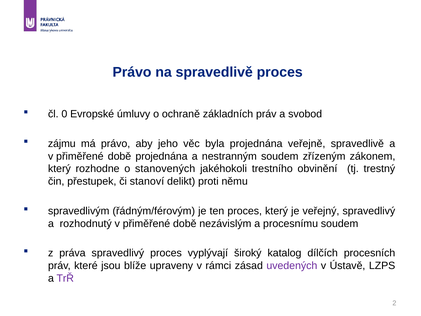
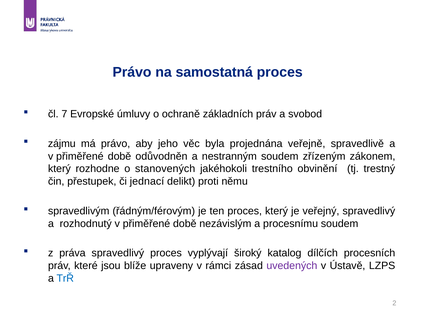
na spravedlivě: spravedlivě -> samostatná (214, 72)
0: 0 -> 7 (64, 114)
době projednána: projednána -> odůvodněn (161, 156)
stanoví: stanoví -> jednací (147, 181)
TrŘ colour: purple -> blue (65, 278)
